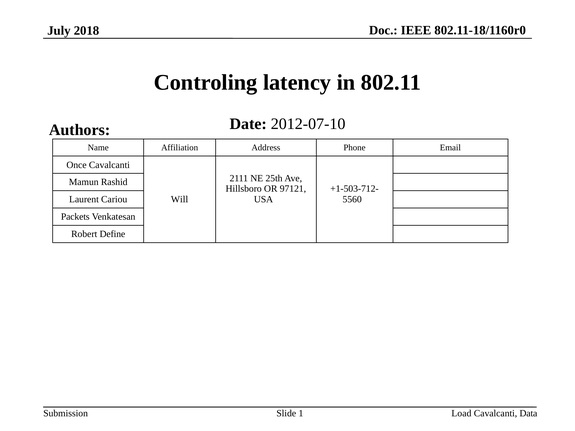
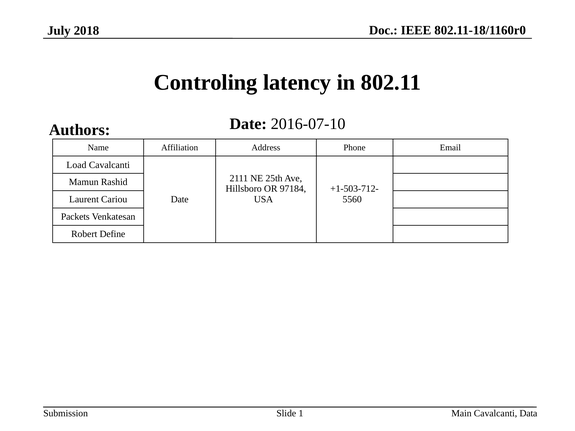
2012-07-10: 2012-07-10 -> 2016-07-10 (308, 124)
Once: Once -> Load (76, 165)
97121: 97121 -> 97184 (293, 189)
Will: Will -> Date (180, 200)
Load: Load -> Main (461, 414)
